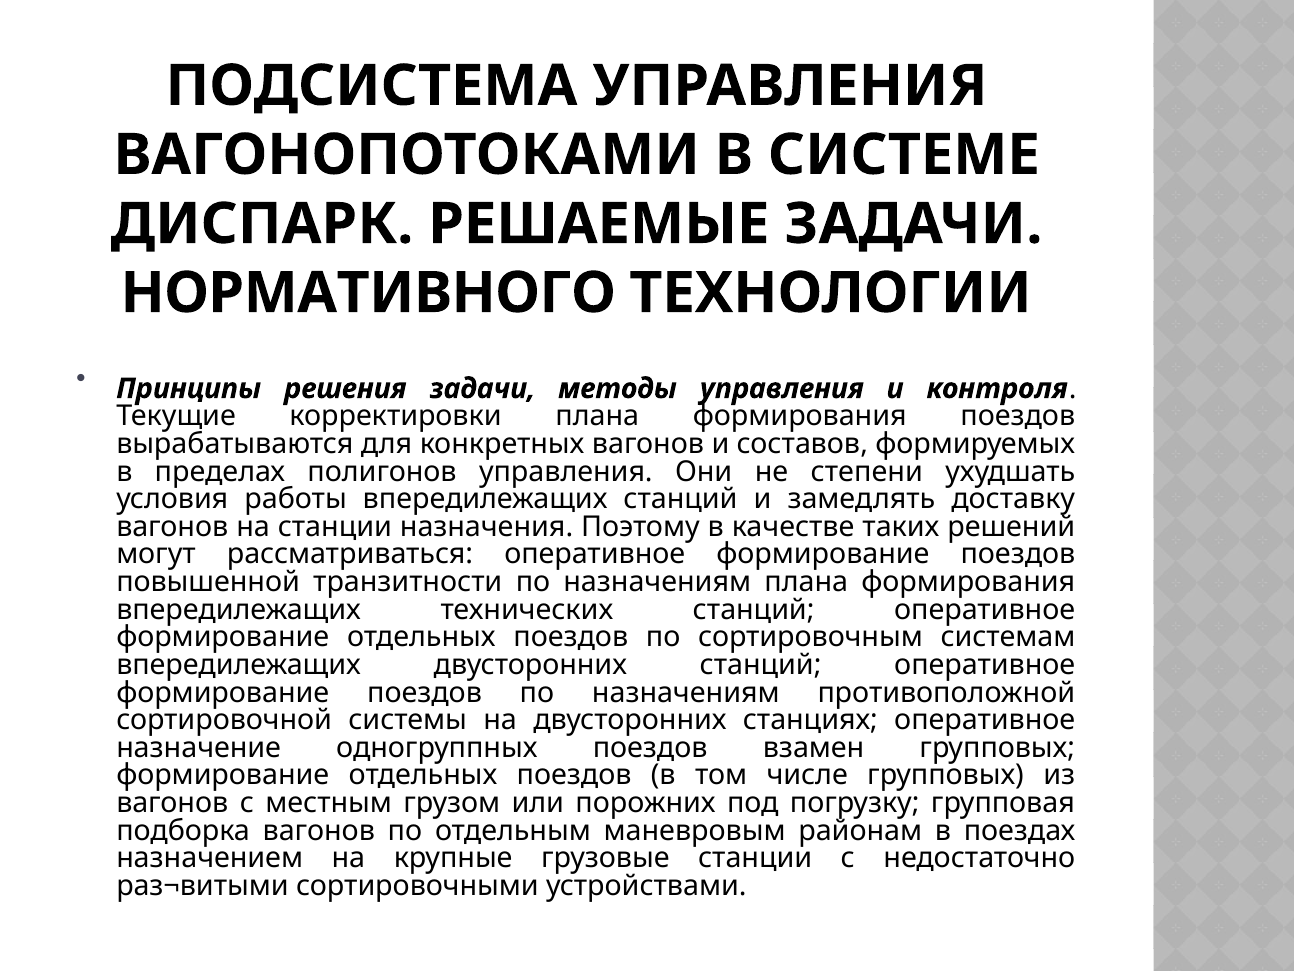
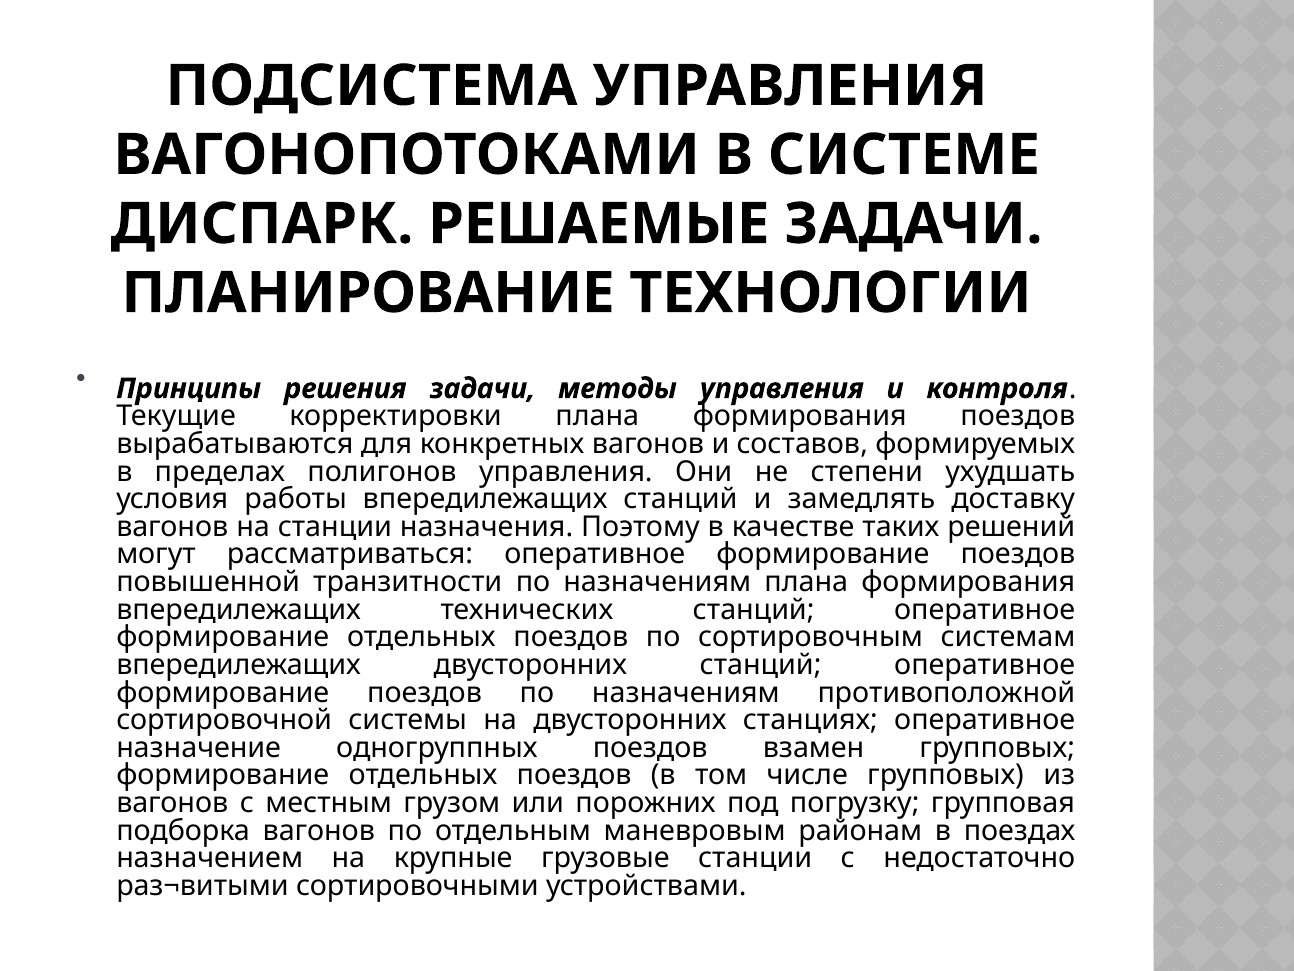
НОРМАТИВНОГО: НОРМАТИВНОГО -> ПЛАНИРОВАНИЕ (368, 293)
